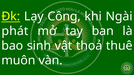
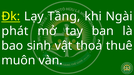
Công: Công -> Tầng (64, 16)
